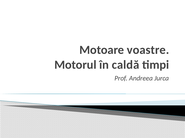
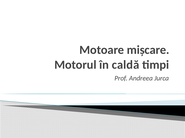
voastre: voastre -> mişcare (148, 50)
